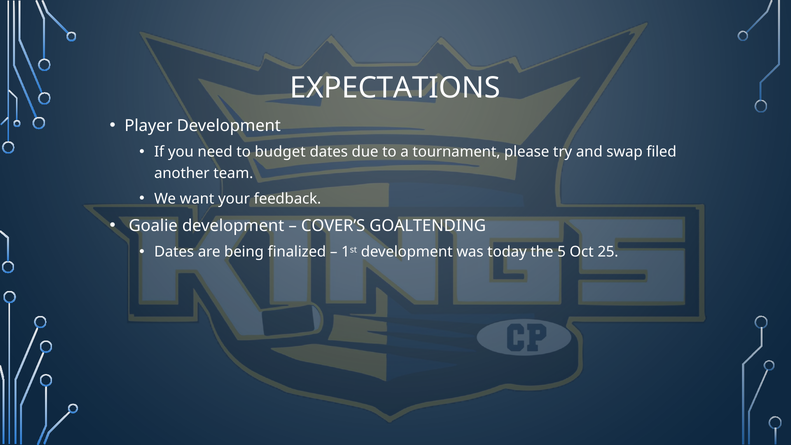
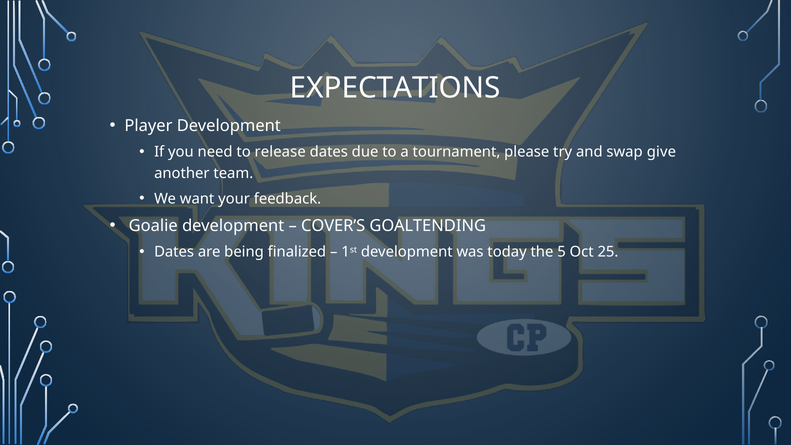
budget: budget -> release (280, 152)
filed: filed -> give (661, 152)
